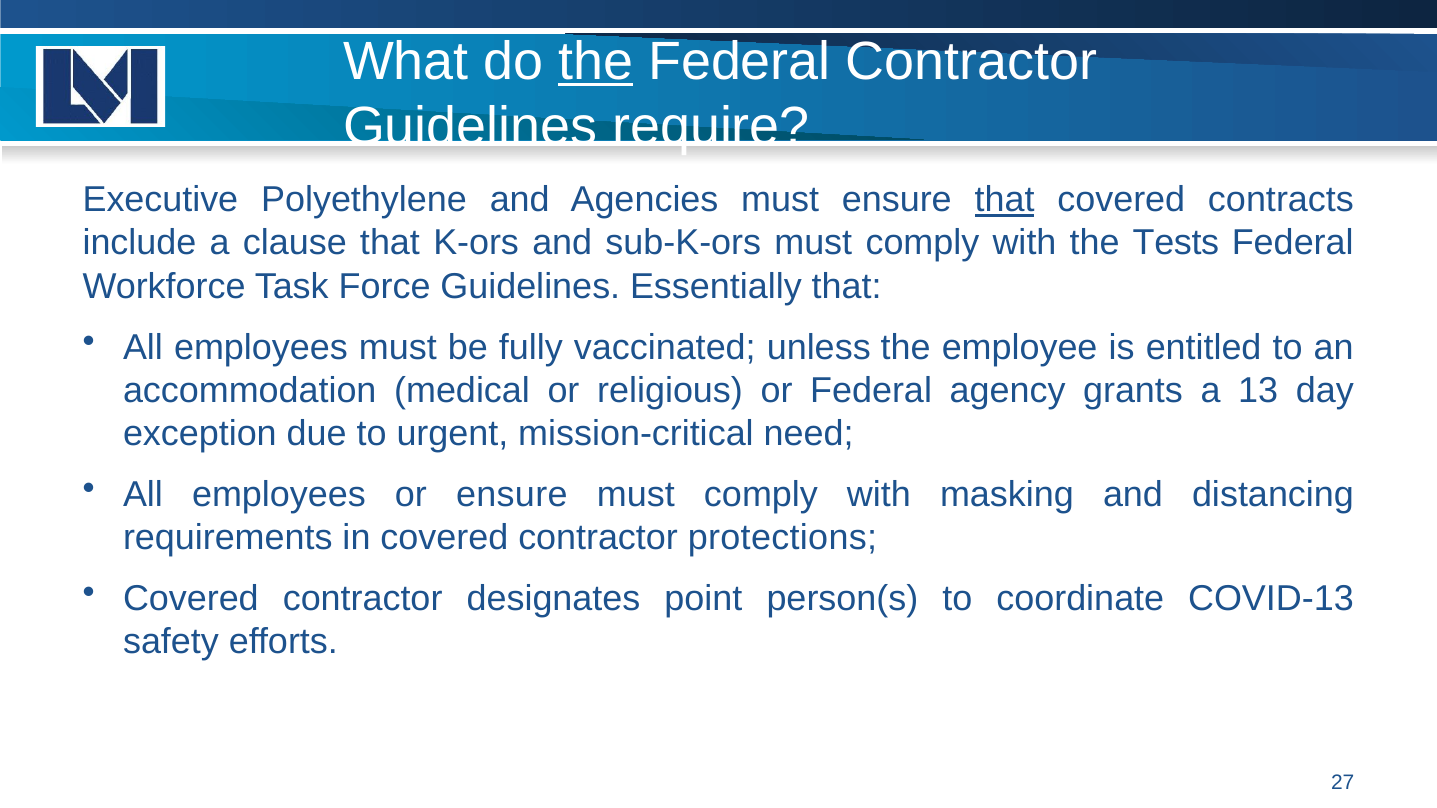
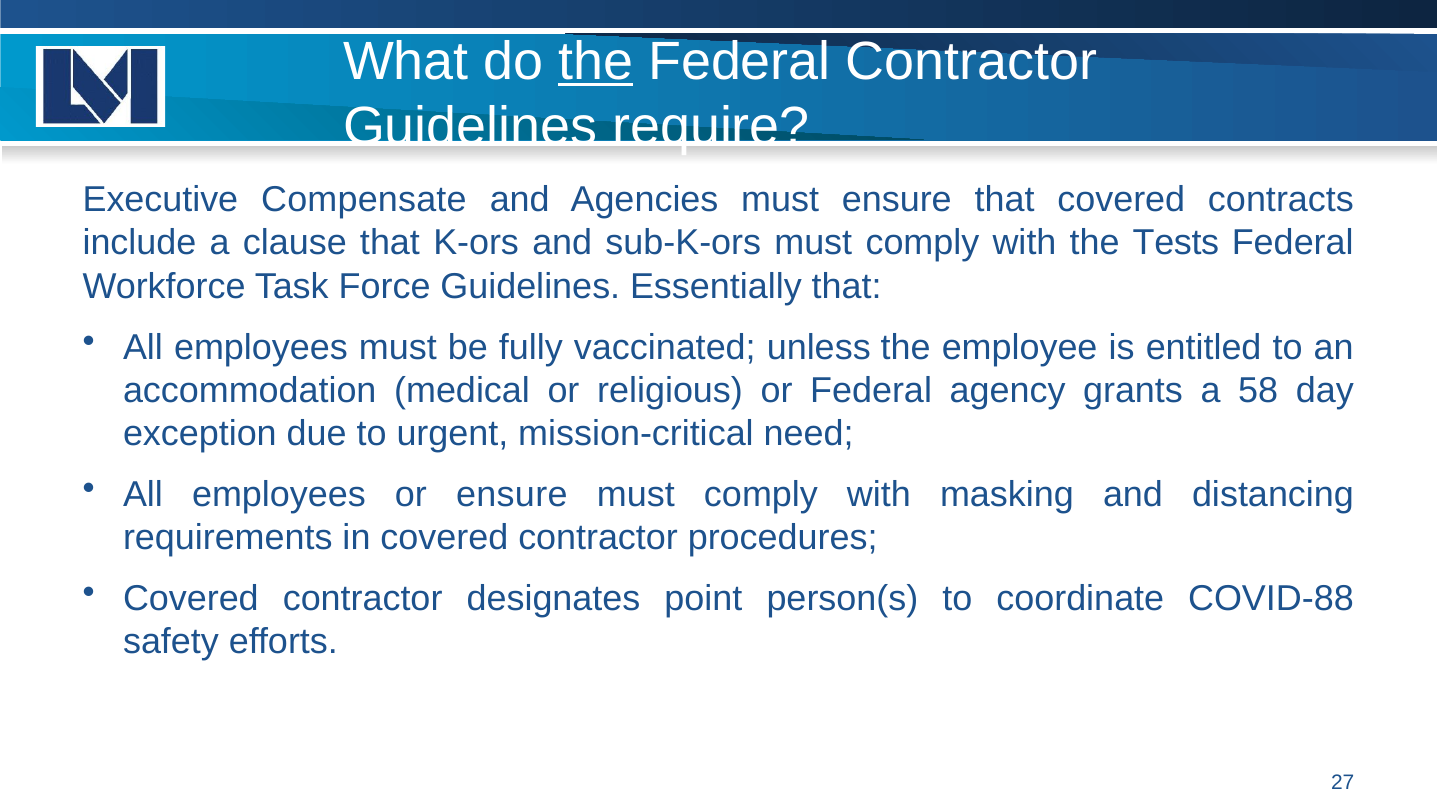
Polyethylene: Polyethylene -> Compensate (364, 200)
that underline: present -> none (1005, 200)
13: 13 -> 58 (1258, 391)
protections: protections -> procedures (783, 538)
COVID-13: COVID-13 -> COVID-88 (1271, 599)
